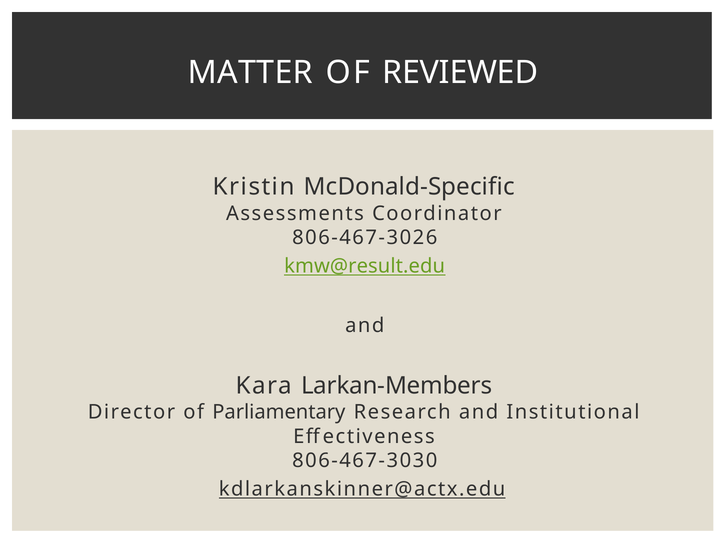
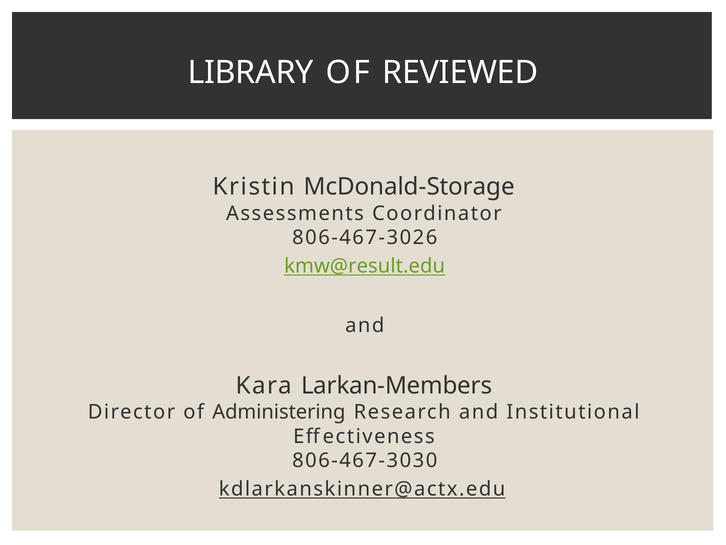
MATTER: MATTER -> LIBRARY (251, 72)
McDonald-Specific: McDonald-Specific -> McDonald-Storage (409, 187)
Parliamentary: Parliamentary -> Administering (279, 412)
